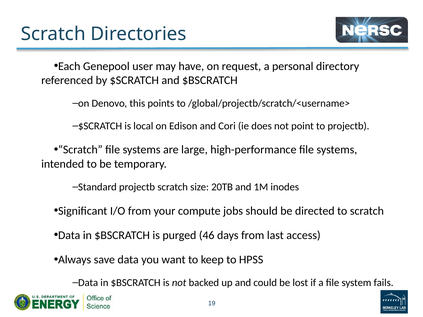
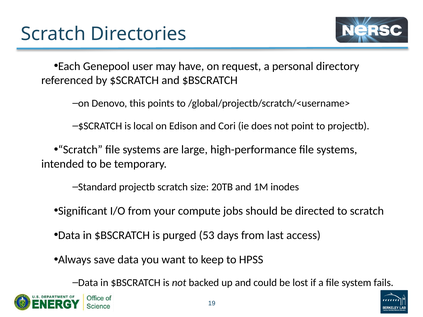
46: 46 -> 53 (207, 235)
